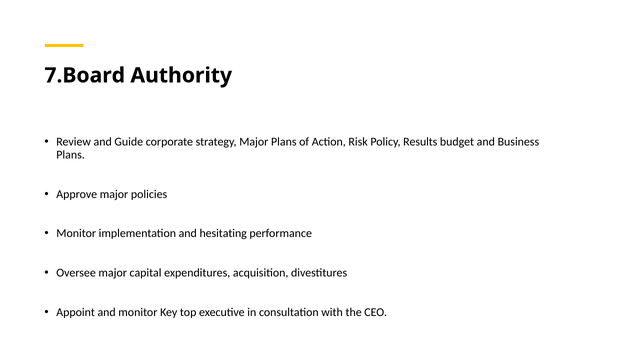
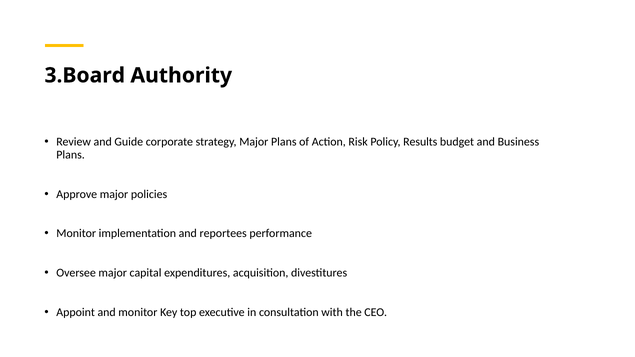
7.Board: 7.Board -> 3.Board (85, 75)
hesitating: hesitating -> reportees (223, 234)
